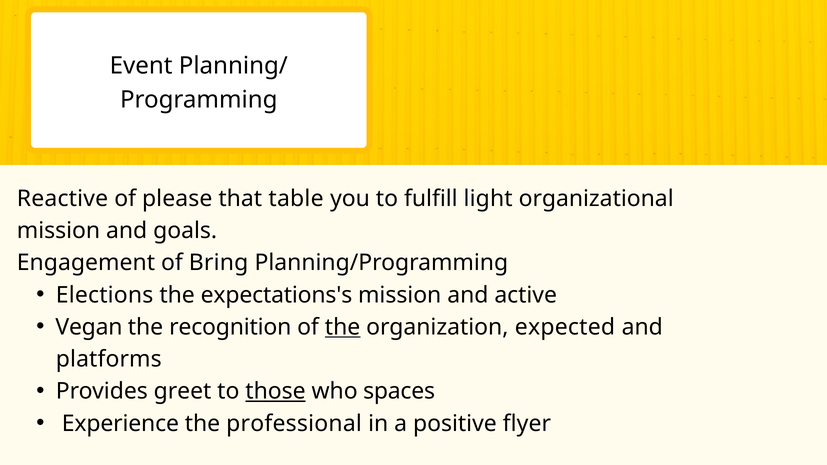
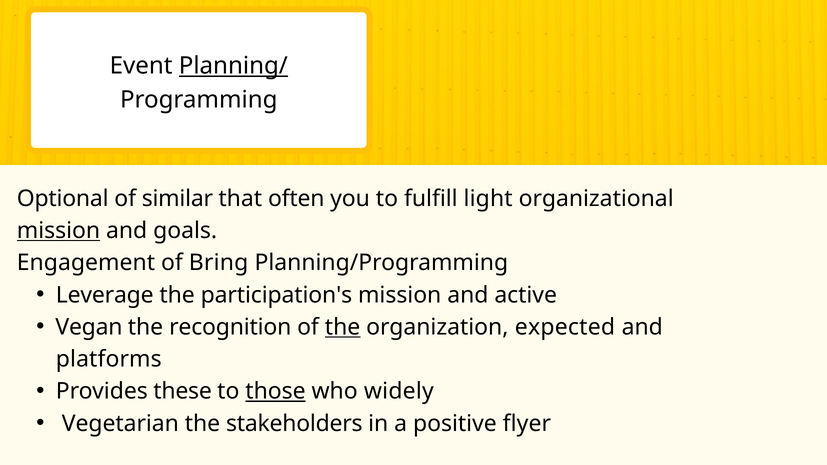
Planning/ underline: none -> present (233, 66)
Reactive: Reactive -> Optional (63, 199)
please: please -> similar (177, 199)
table: table -> often (296, 199)
mission underline: none -> present (58, 231)
Elections: Elections -> Leverage (105, 295)
expectations's: expectations's -> participation's (276, 295)
greet: greet -> these (183, 392)
spaces: spaces -> widely (399, 392)
Experience: Experience -> Vegetarian (120, 424)
professional: professional -> stakeholders (294, 424)
